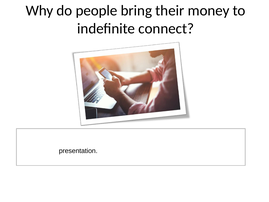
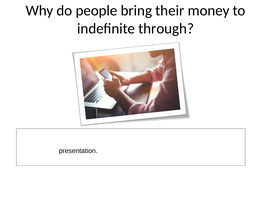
indefinite connect: connect -> through (166, 28)
